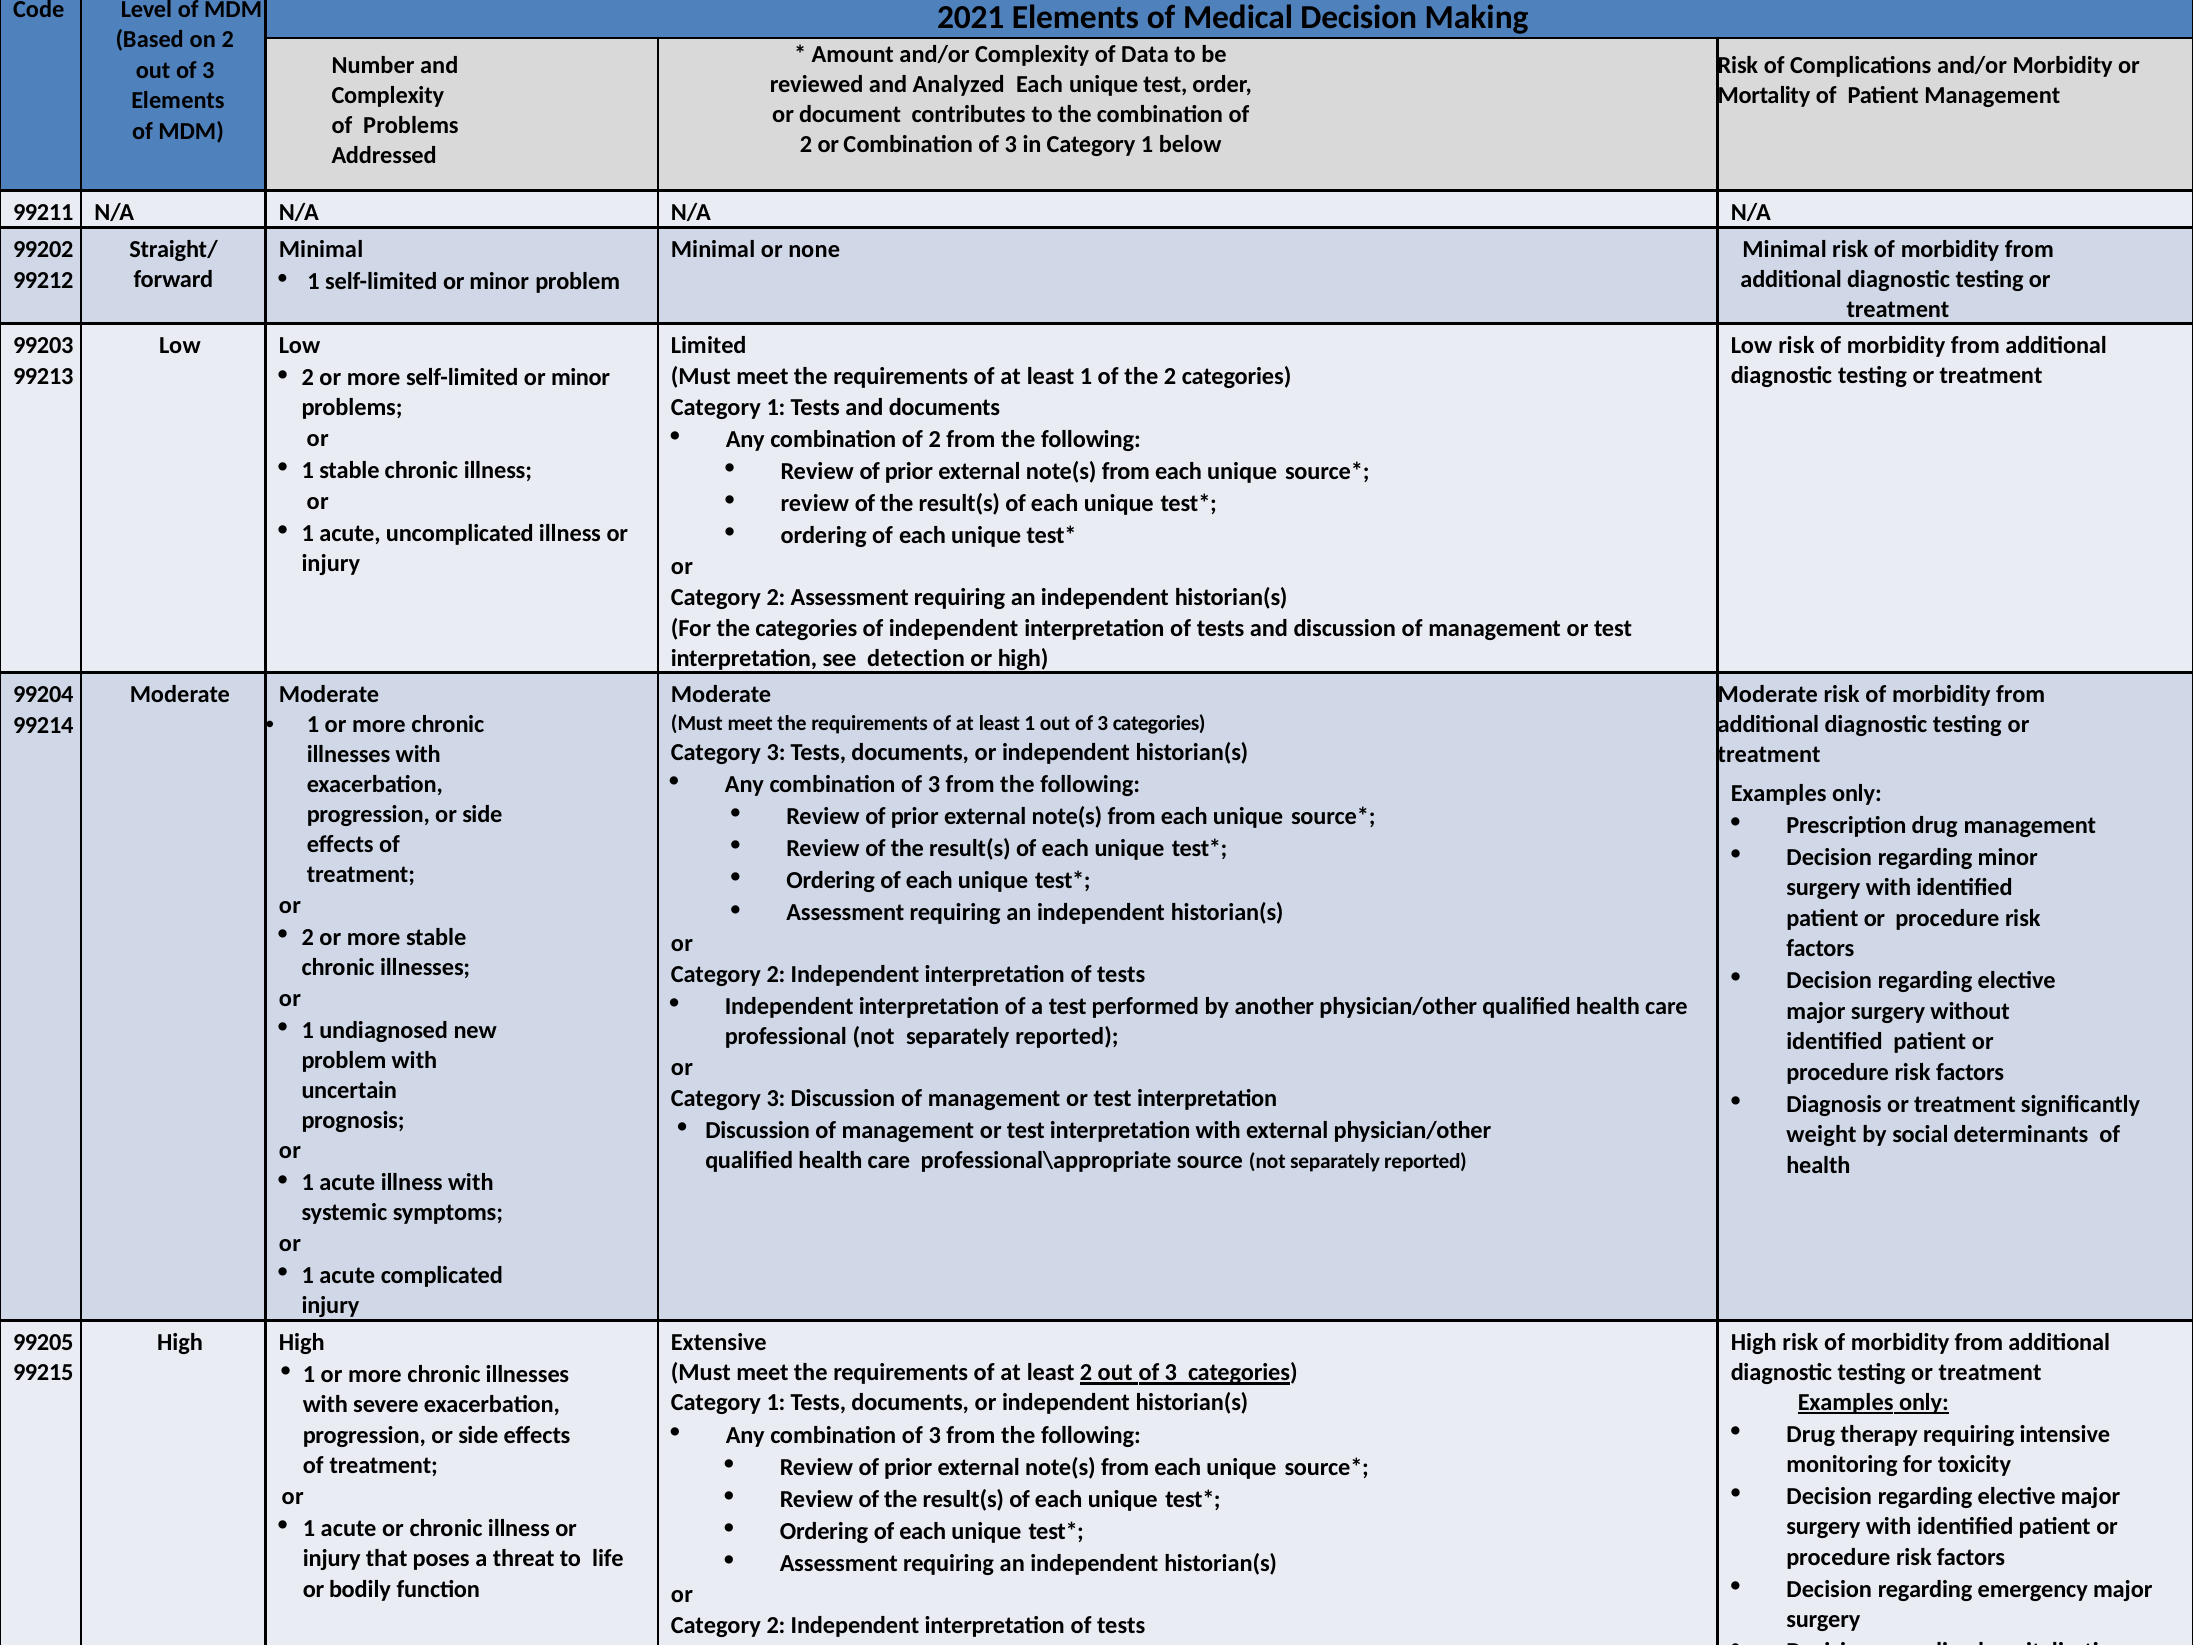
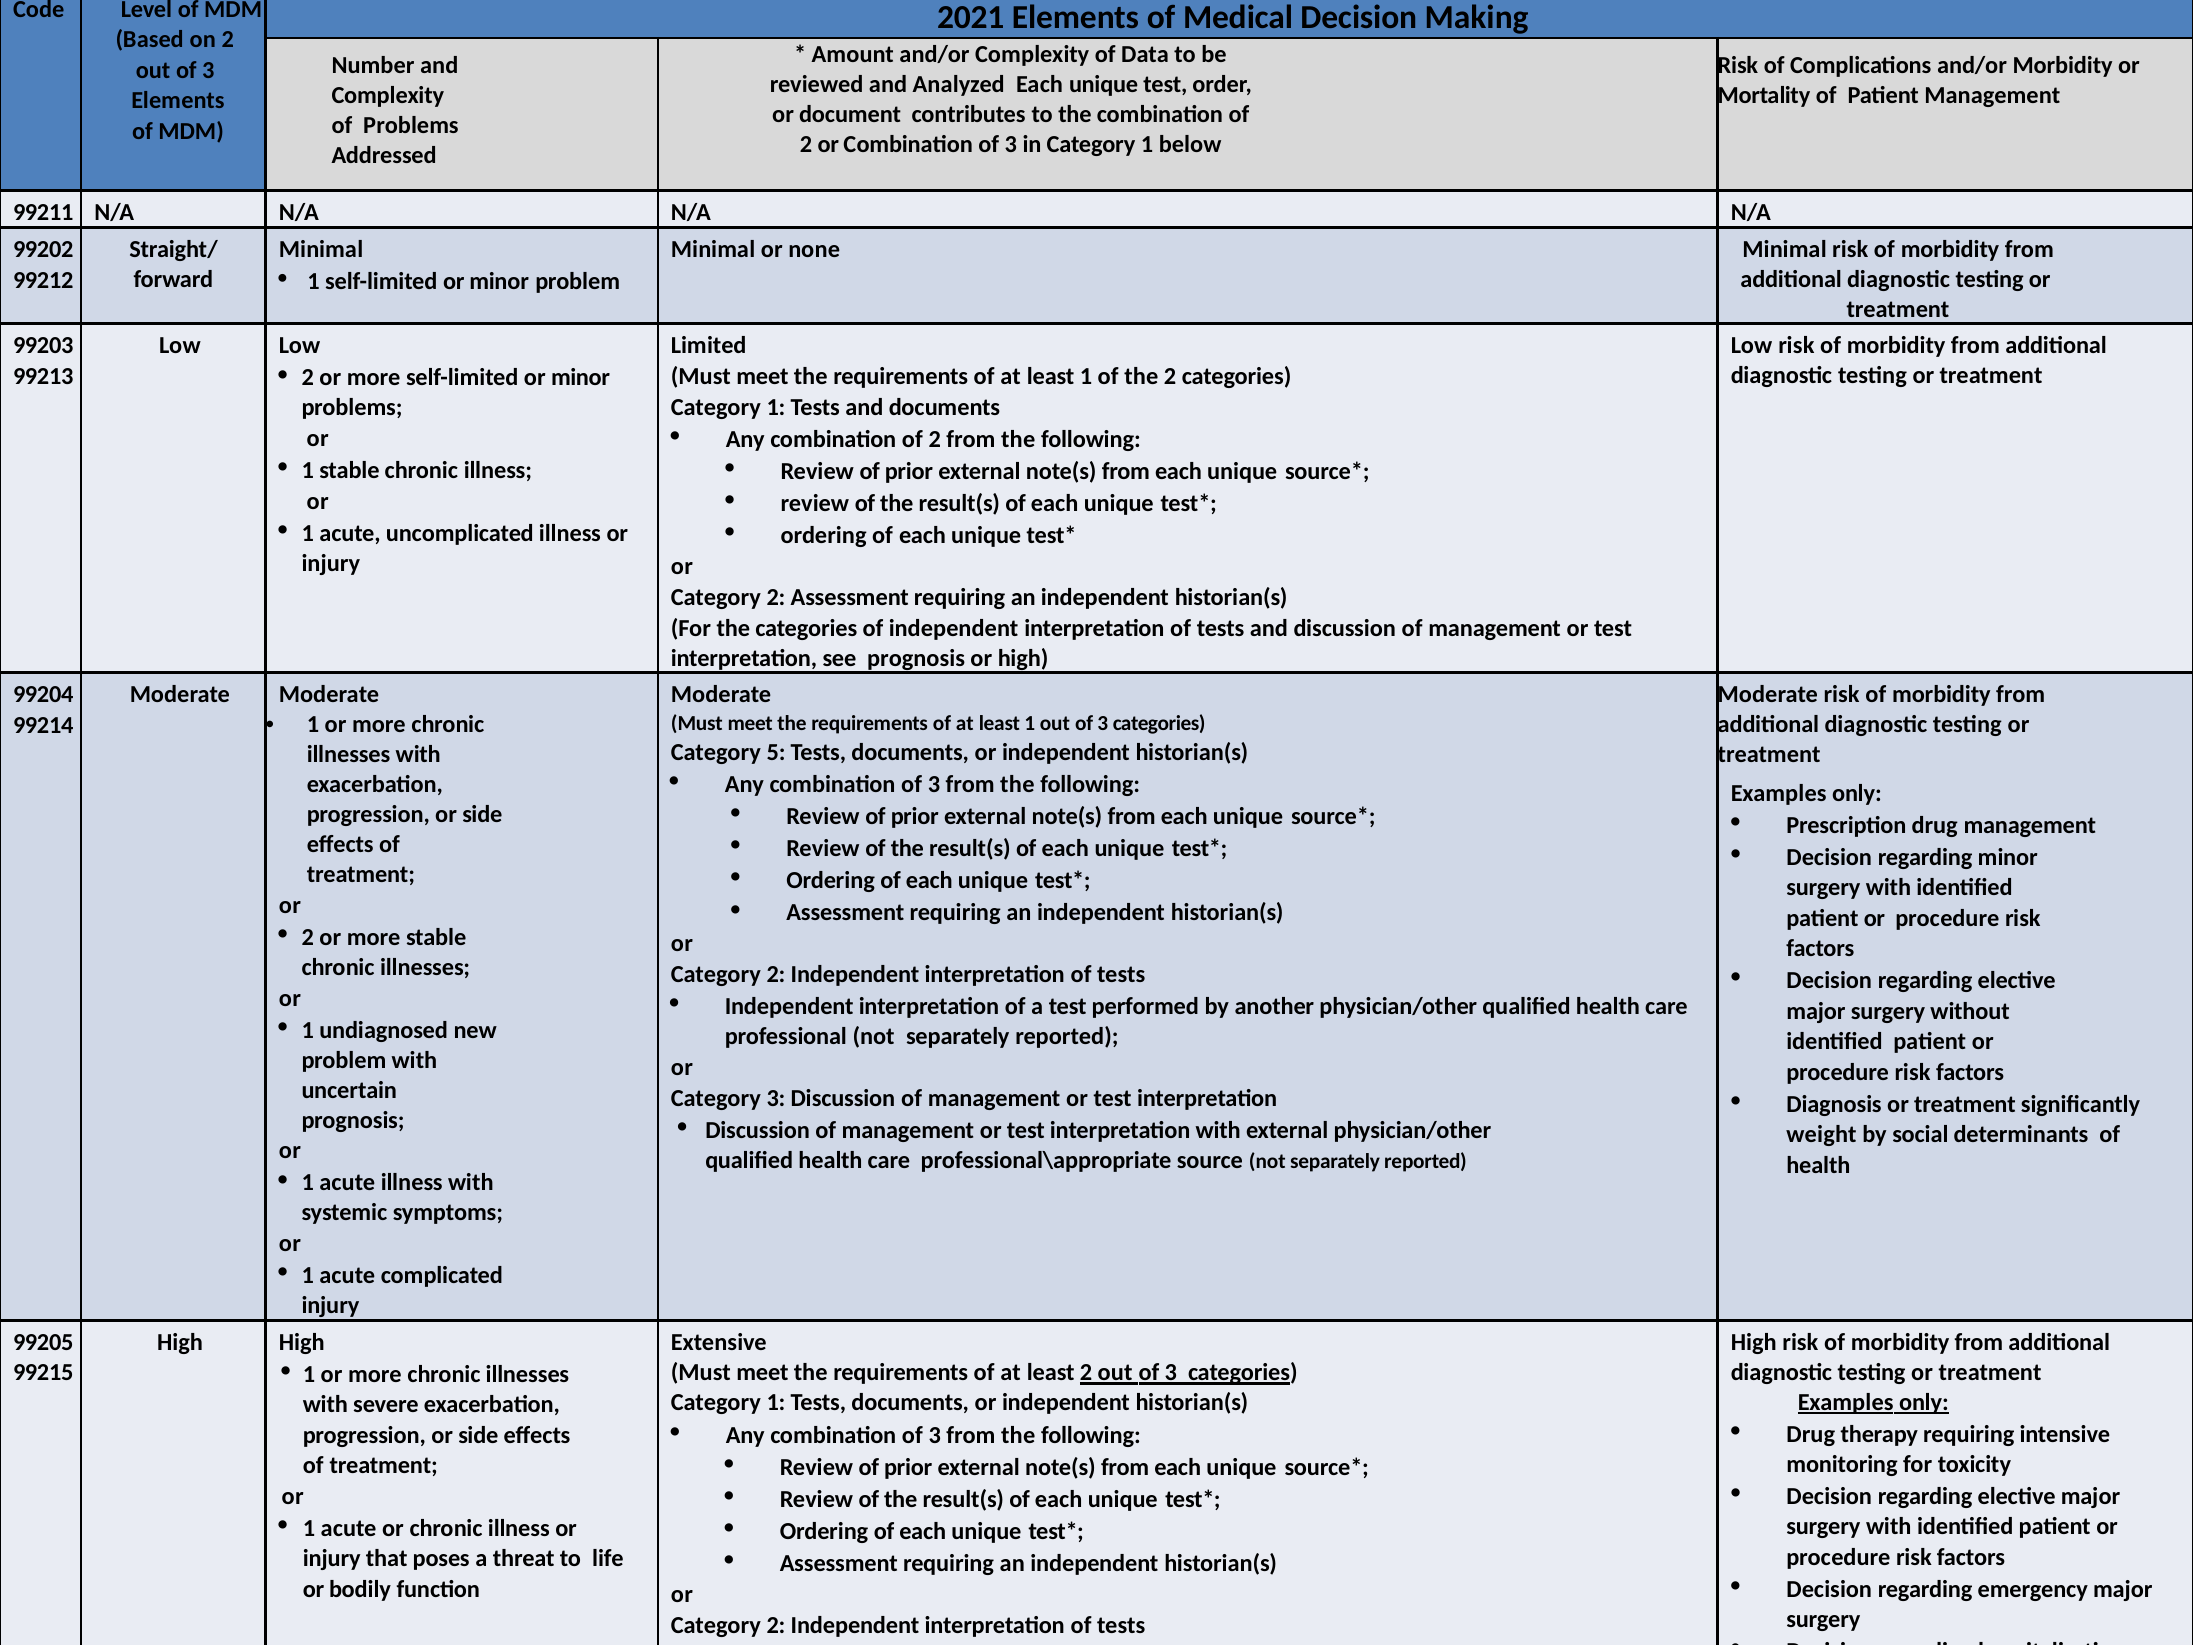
see detection: detection -> prognosis (916, 658)
3: 3 -> 5 (776, 752)
